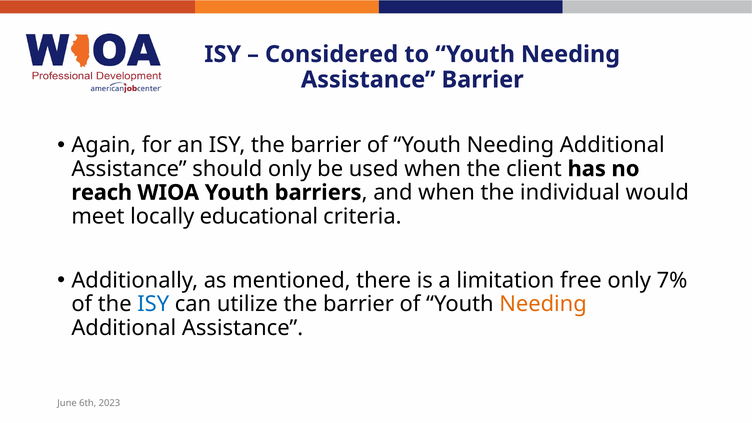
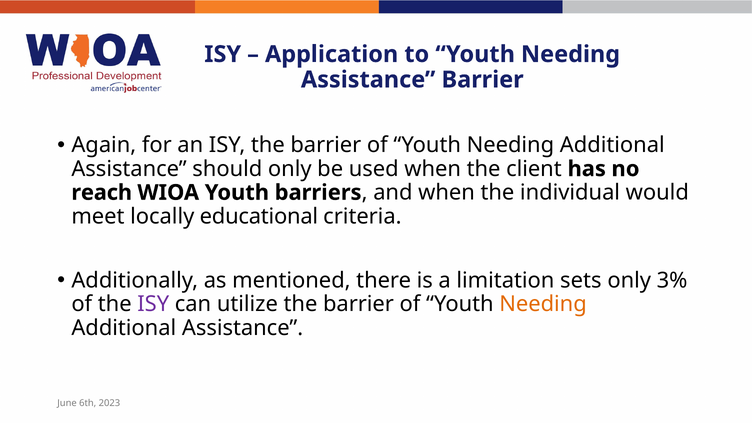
Considered: Considered -> Application (332, 54)
free: free -> sets (581, 280)
7%: 7% -> 3% (672, 280)
ISY colour: blue -> purple (153, 304)
